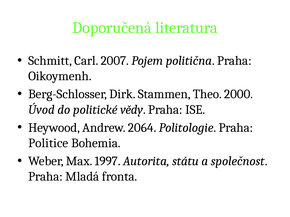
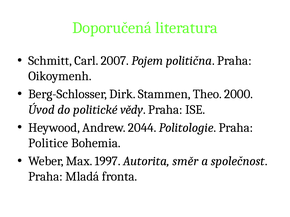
2064: 2064 -> 2044 (142, 128)
státu: státu -> směr (185, 161)
